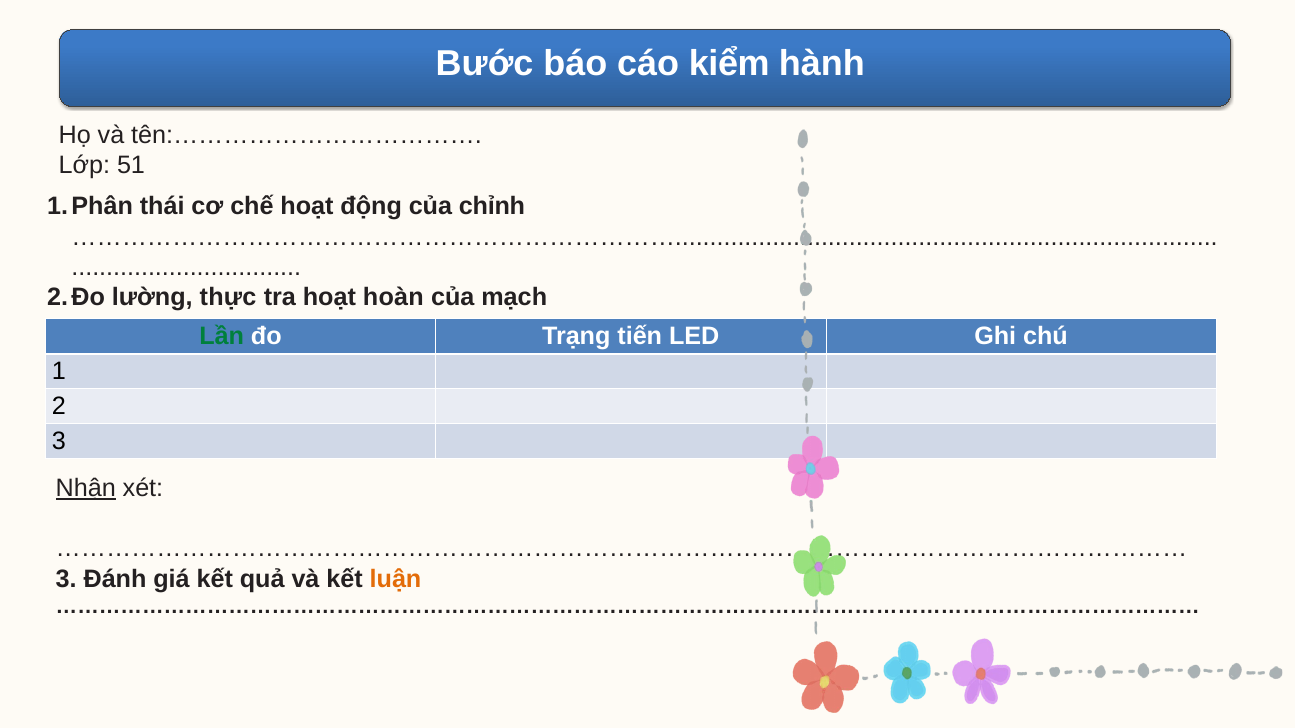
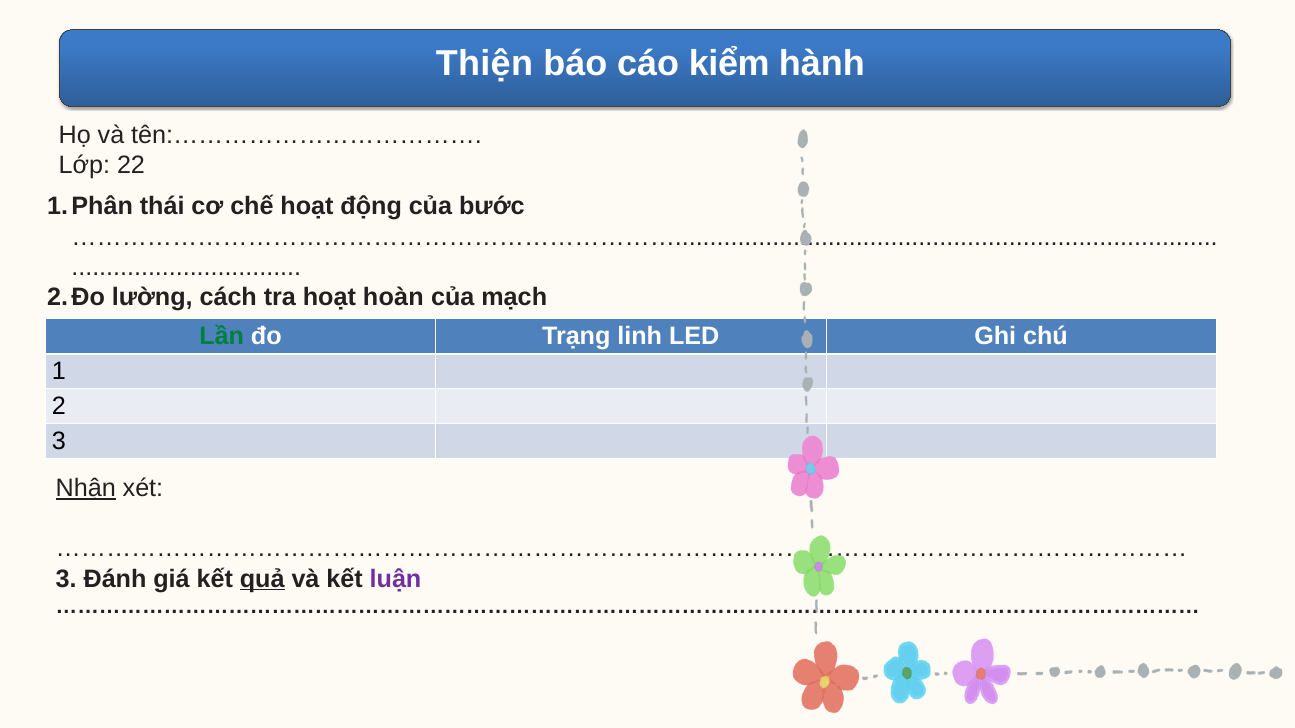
Bước: Bước -> Thiện (484, 64)
51: 51 -> 22 (131, 166)
chỉnh: chỉnh -> bước (492, 207)
thực: thực -> cách (228, 297)
tiến: tiến -> linh (640, 337)
quả underline: none -> present (262, 579)
luận colour: orange -> purple (396, 579)
